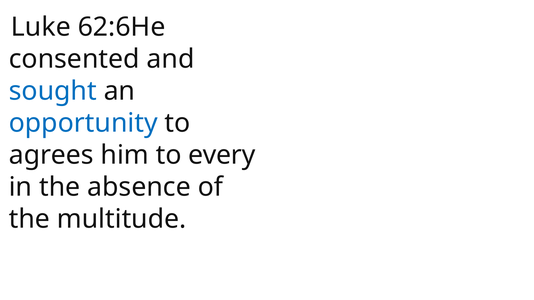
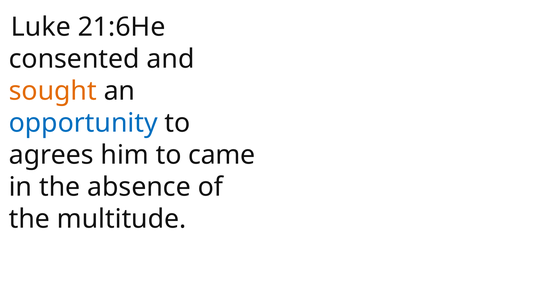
62:6He: 62:6He -> 21:6He (122, 27)
sought colour: blue -> orange (53, 91)
every: every -> came (222, 155)
